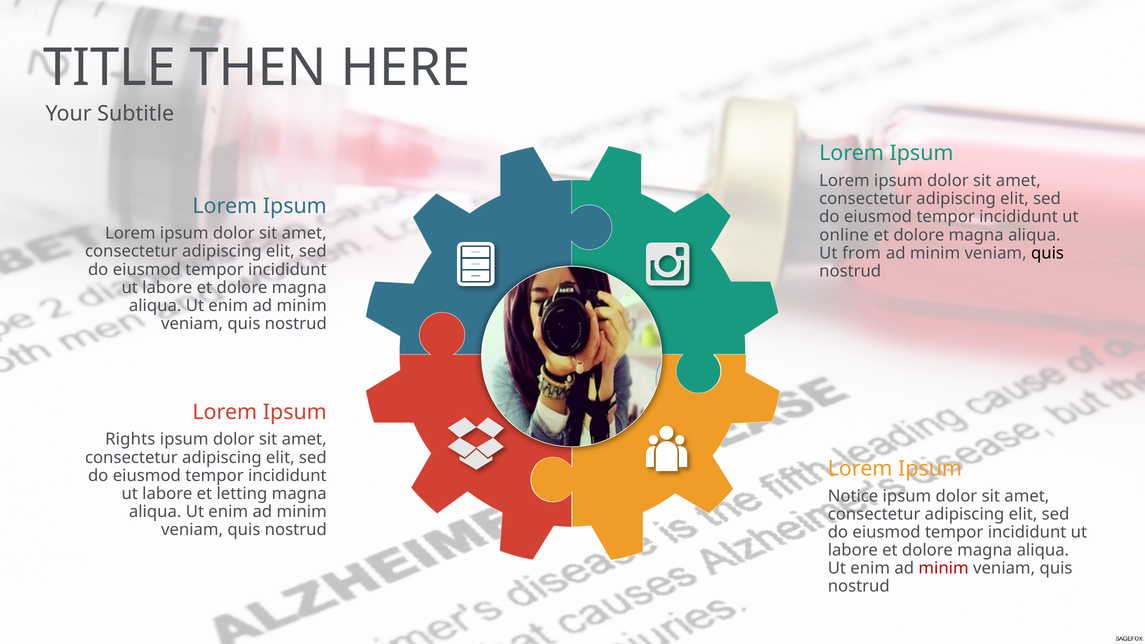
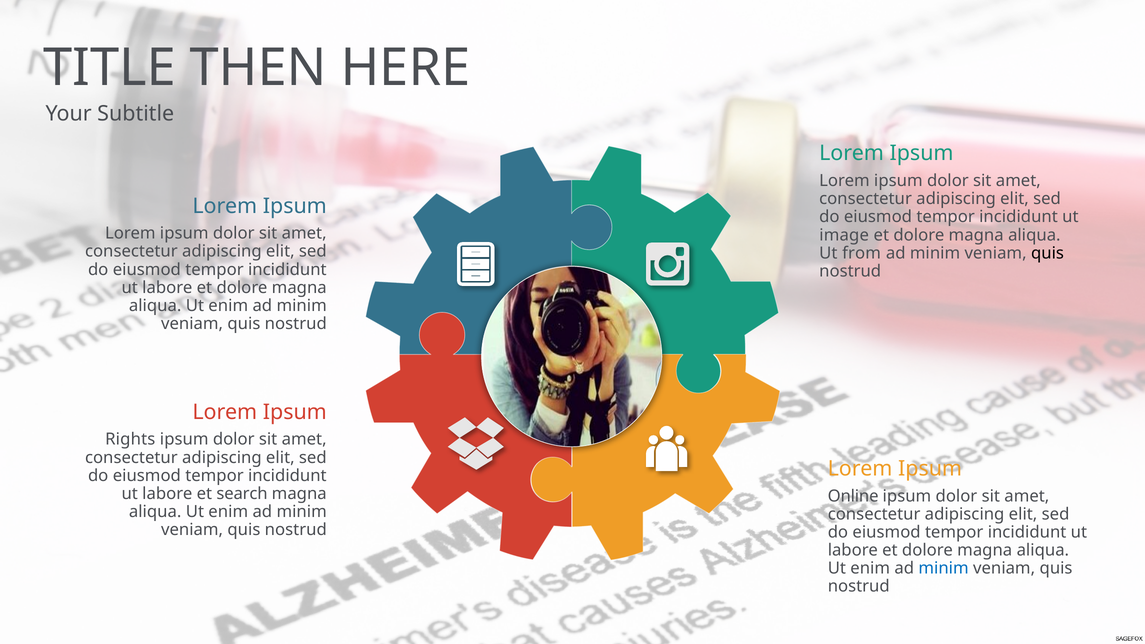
online: online -> image (844, 235)
letting: letting -> search (242, 494)
Notice: Notice -> Online (853, 496)
minim colour: red -> blue (944, 568)
